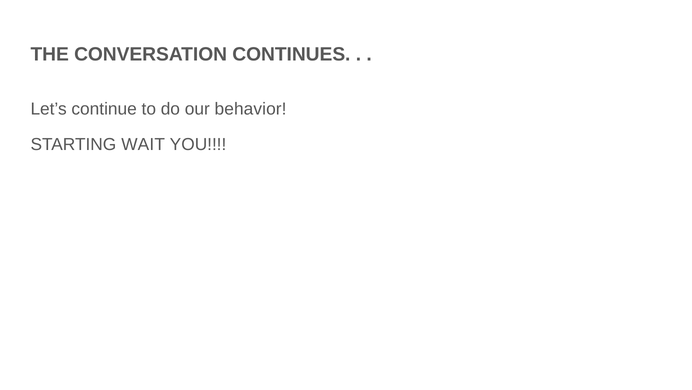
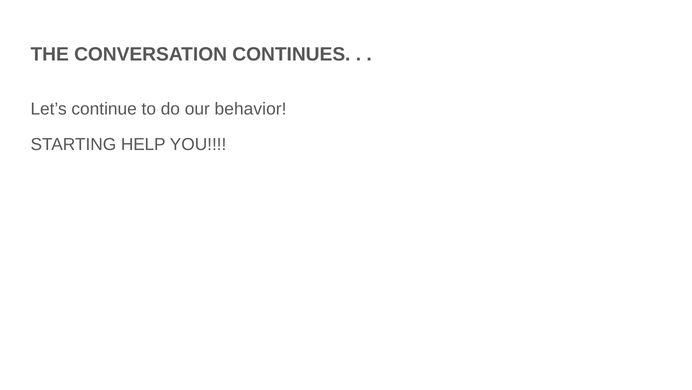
WAIT: WAIT -> HELP (143, 144)
